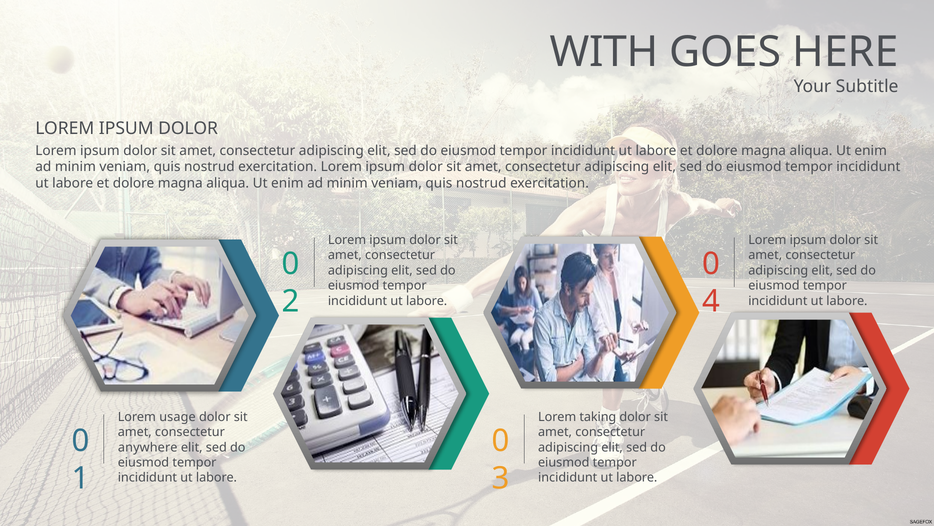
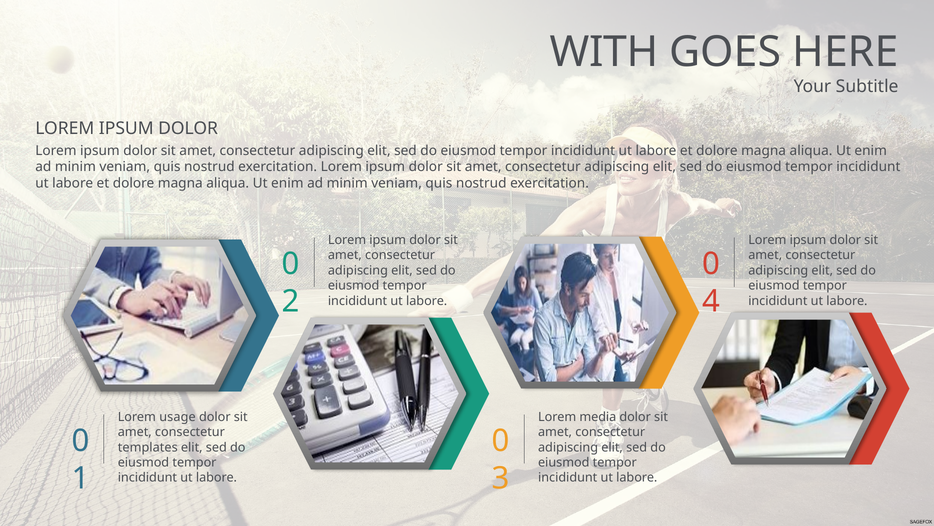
taking: taking -> media (598, 416)
anywhere: anywhere -> templates (148, 447)
